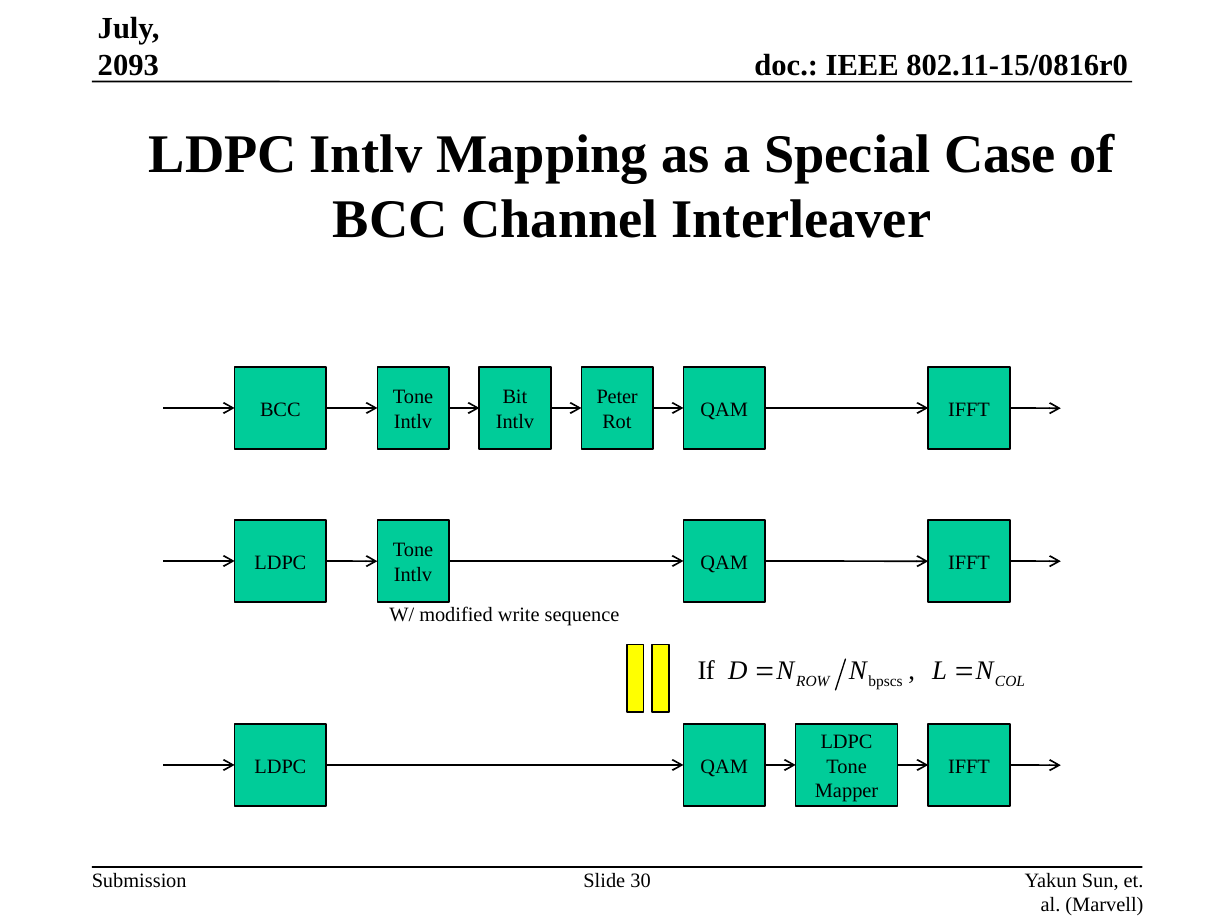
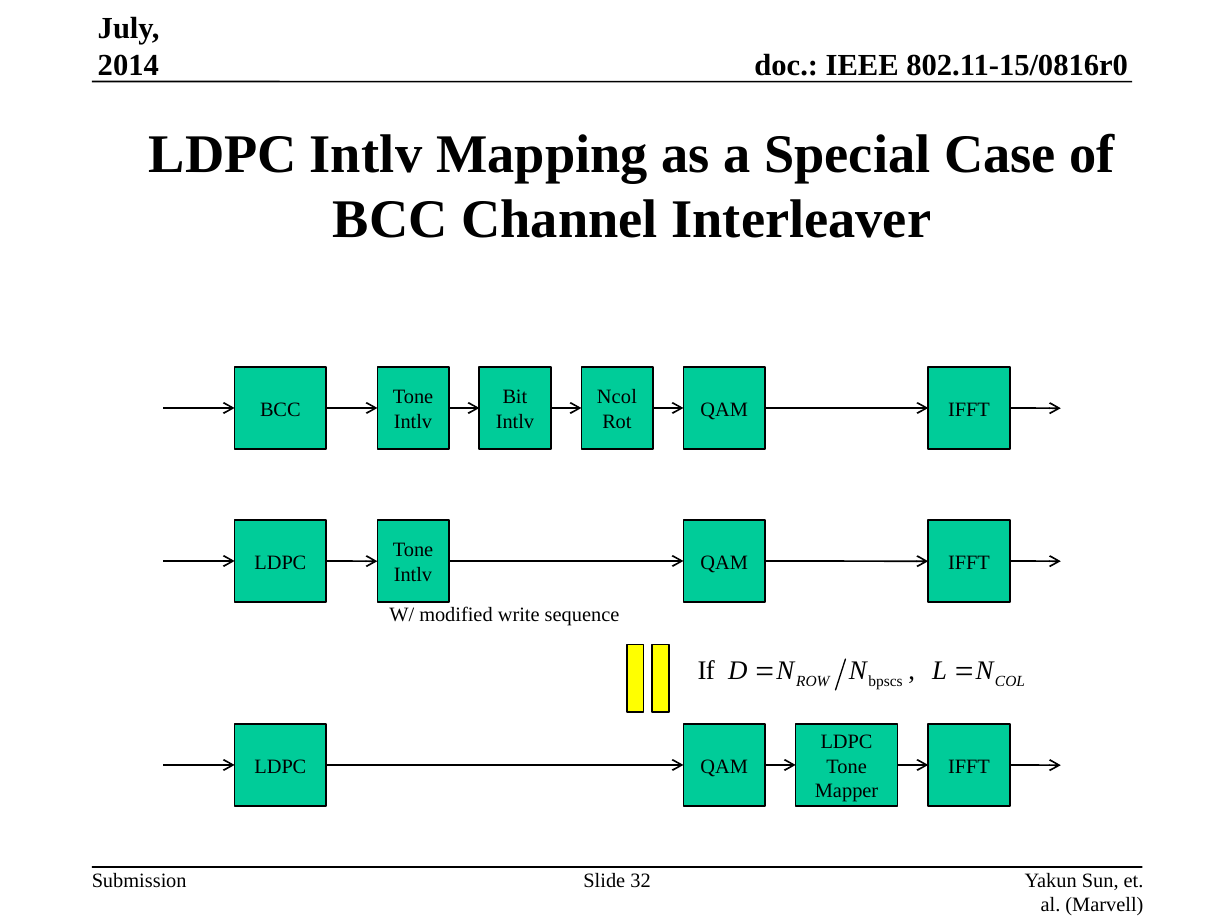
2093: 2093 -> 2014 (128, 66)
Peter: Peter -> Ncol (617, 397)
30: 30 -> 32 (641, 880)
